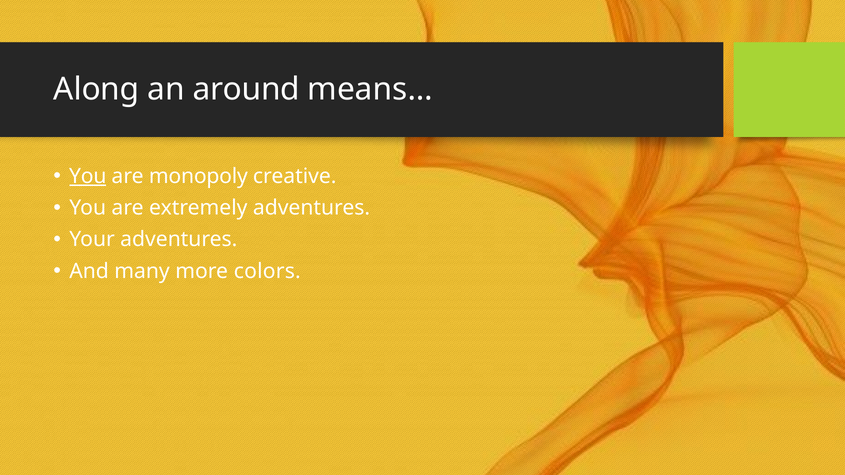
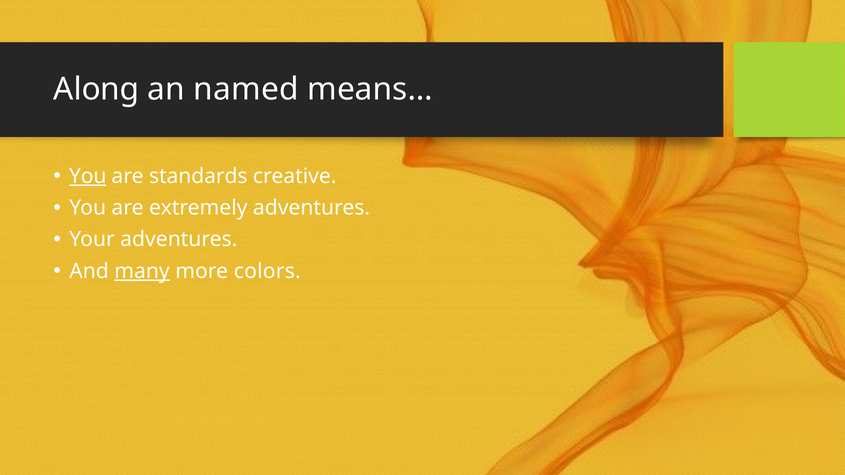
around: around -> named (246, 89)
monopoly: monopoly -> standards (198, 176)
many underline: none -> present (142, 271)
